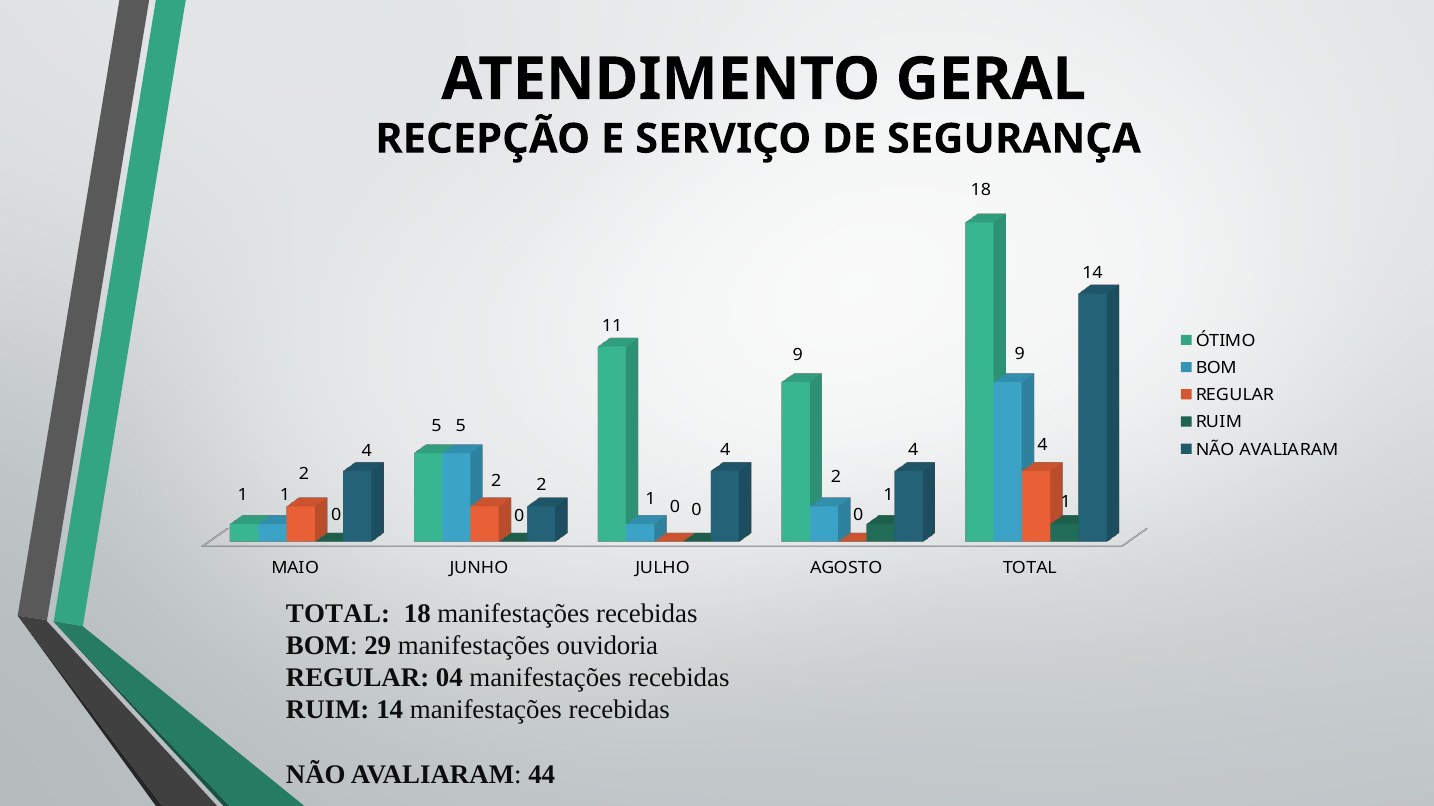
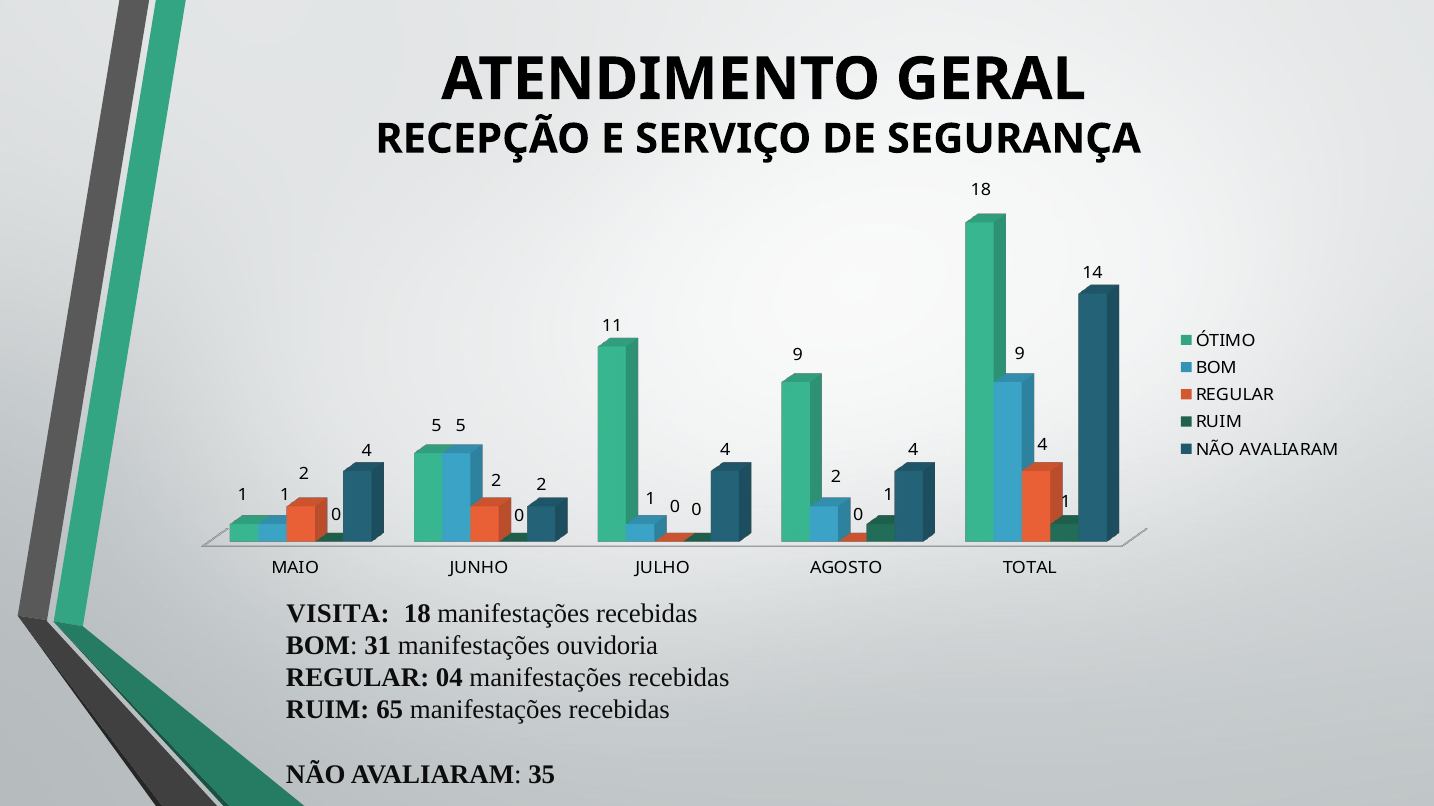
TOTAL: TOTAL -> VISITA (338, 614)
29: 29 -> 31 (378, 646)
RUIM 14: 14 -> 65 (390, 711)
44: 44 -> 35 (542, 775)
